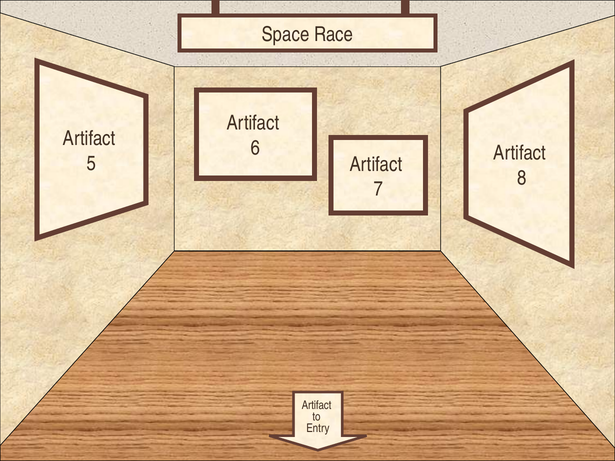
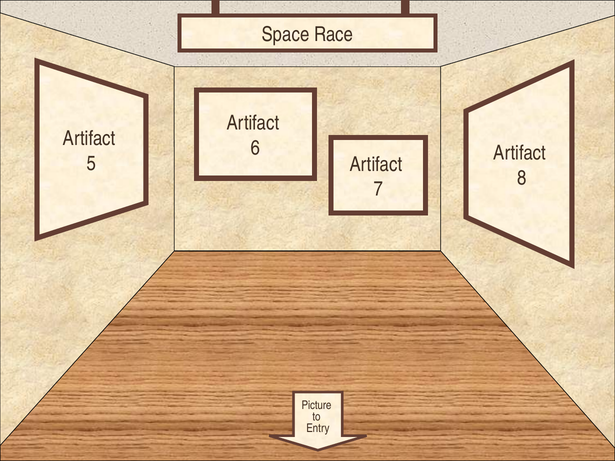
Artifact: Artifact -> Picture (317, 406)
